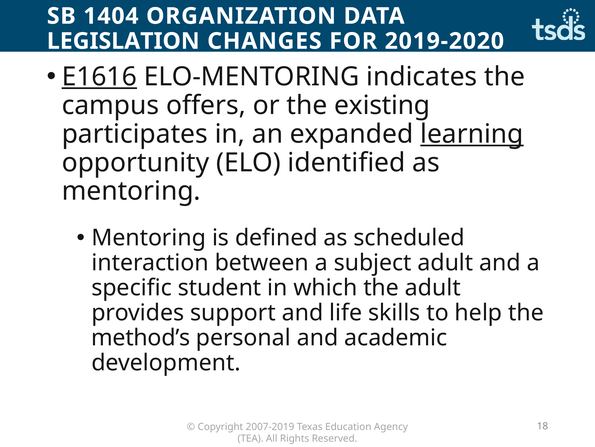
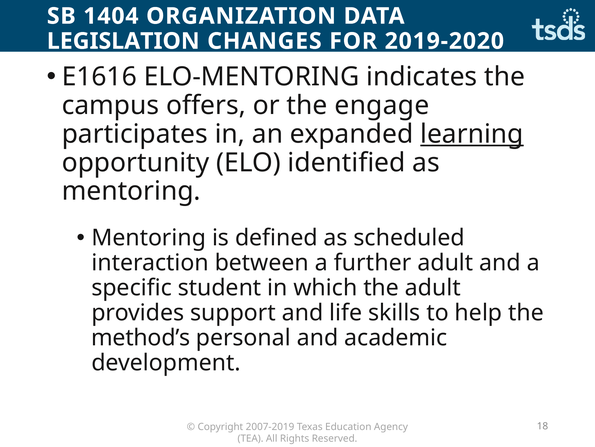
E1616 underline: present -> none (99, 77)
existing: existing -> engage (382, 105)
subject: subject -> further (373, 262)
